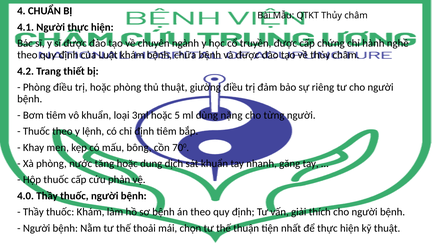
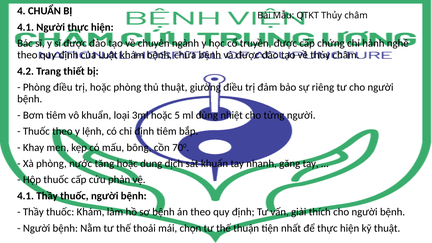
nặng: nặng -> nhiệt (232, 115)
4.0: 4.0 -> 4.1 (26, 196)
